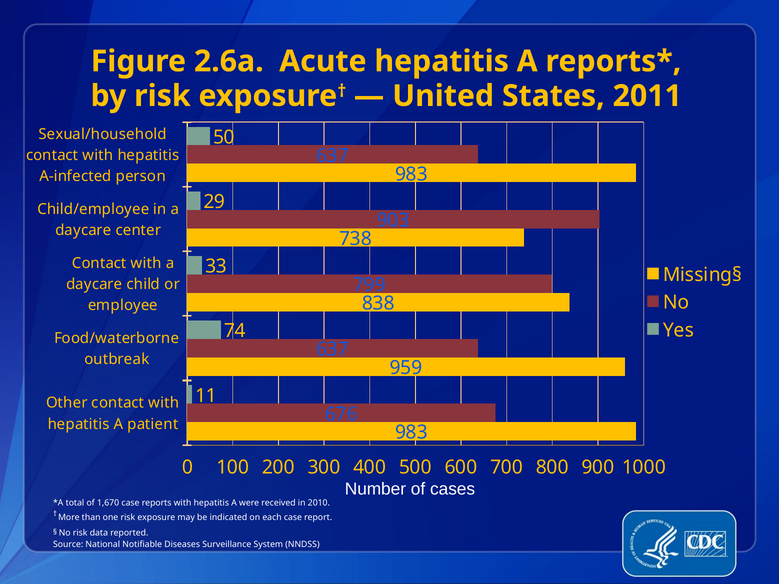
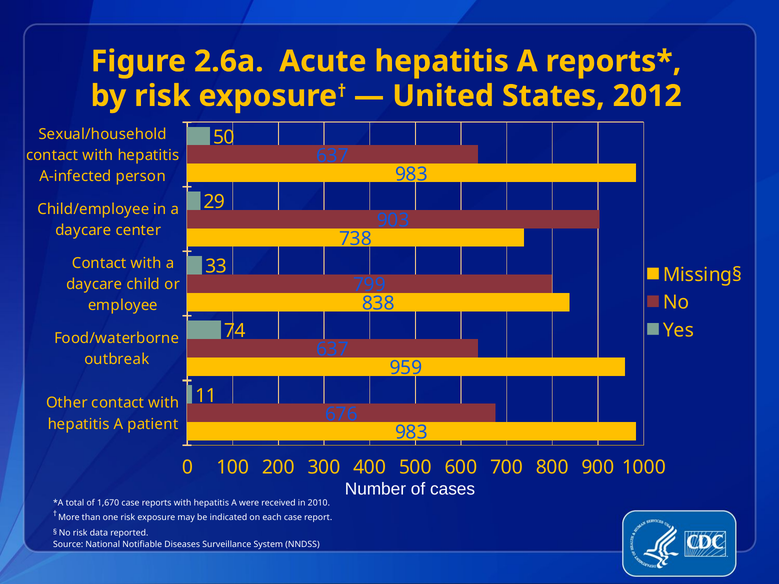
2011: 2011 -> 2012 (647, 96)
